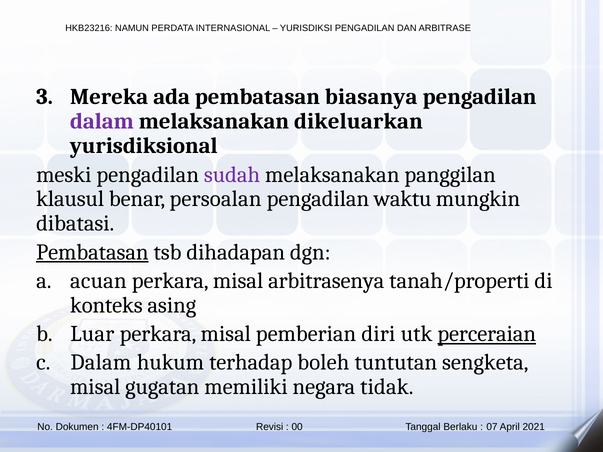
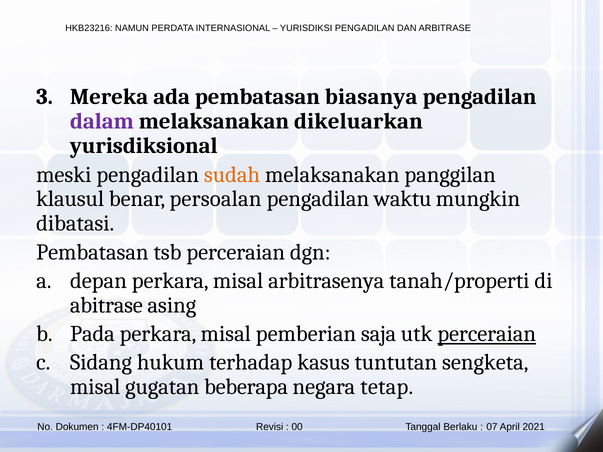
sudah colour: purple -> orange (232, 175)
Pembatasan underline: present -> none (92, 252)
tsb dihadapan: dihadapan -> perceraian (236, 252)
acuan: acuan -> depan (98, 281)
konteks: konteks -> abitrase (106, 305)
Luar: Luar -> Pada (92, 334)
diri: diri -> saja (379, 334)
Dalam: Dalam -> Sidang (101, 363)
boleh: boleh -> kasus (324, 363)
memiliki: memiliki -> beberapa (246, 387)
tidak: tidak -> tetap (387, 387)
